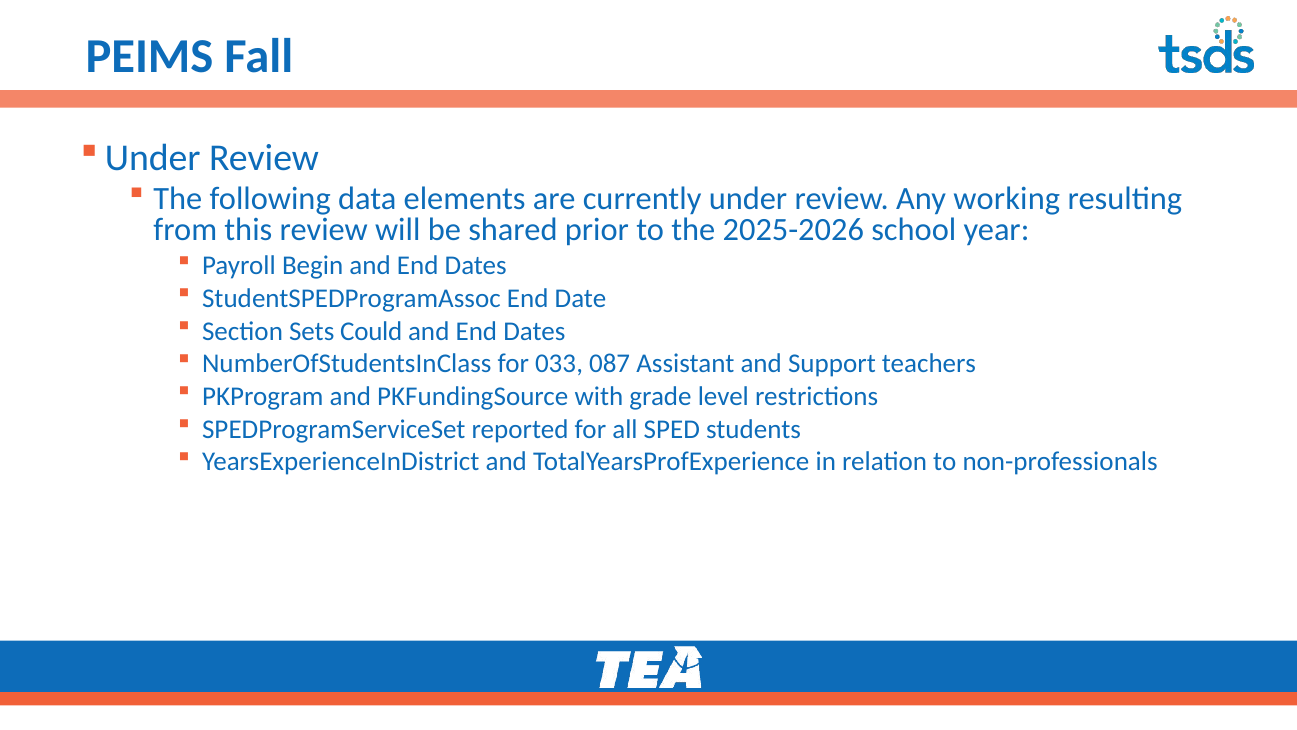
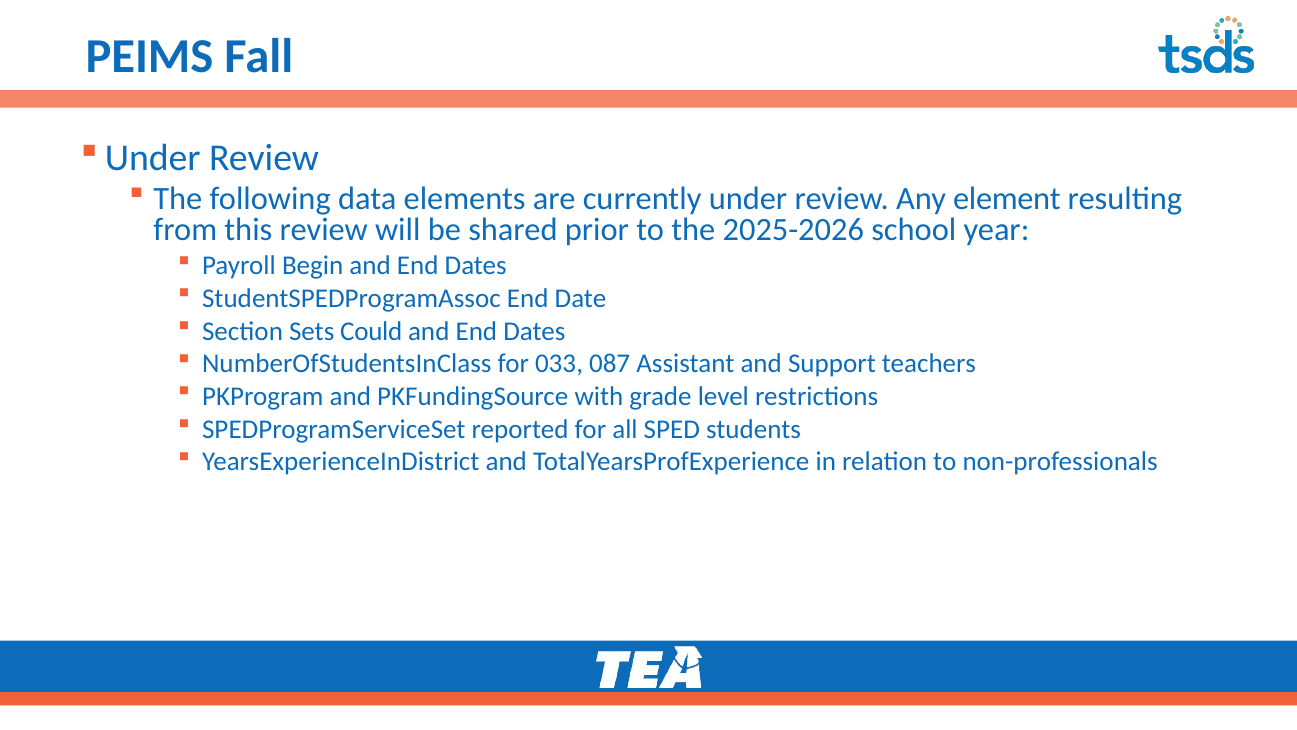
working: working -> element (1007, 199)
